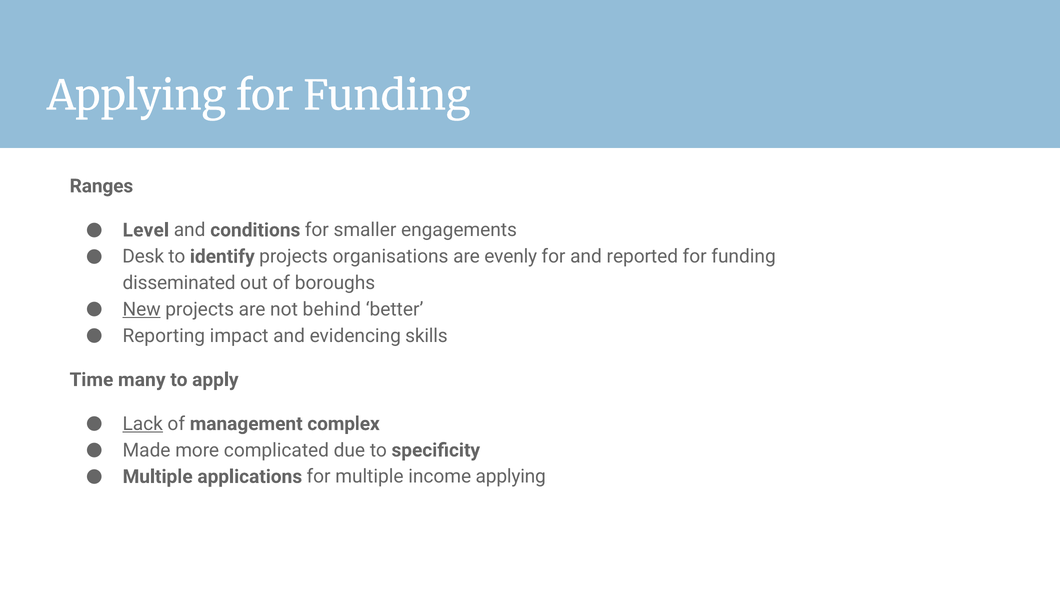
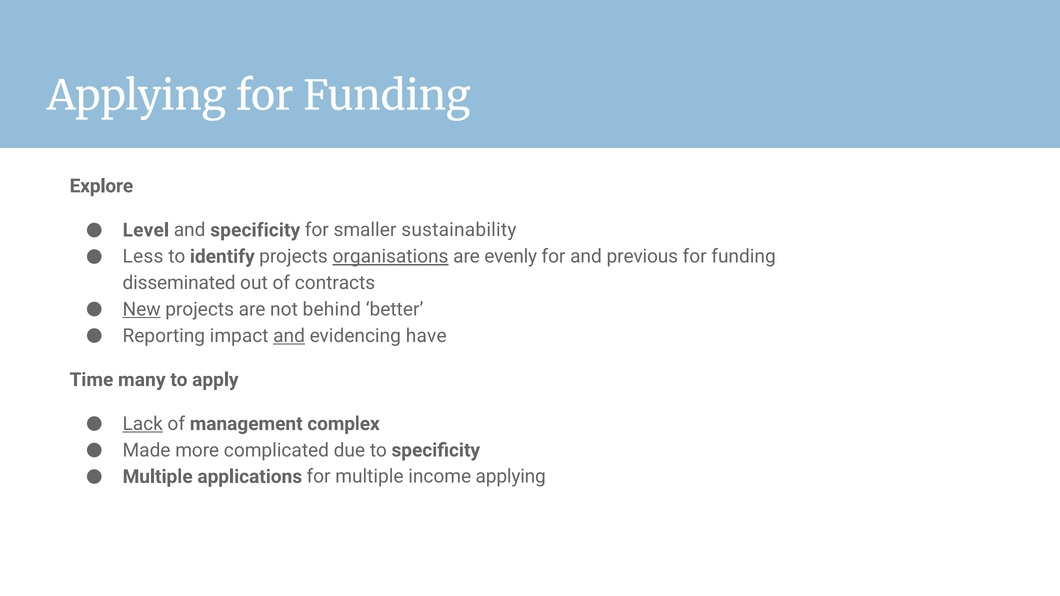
Ranges: Ranges -> Explore (101, 186)
and conditions: conditions -> specificity (255, 230)
engagements: engagements -> sustainability (459, 230)
Desk: Desk -> Less (143, 257)
organisations underline: none -> present (391, 257)
reported: reported -> previous (642, 257)
boroughs: boroughs -> contracts (335, 283)
and underline: none -> present (289, 336)
skills: skills -> have (426, 336)
